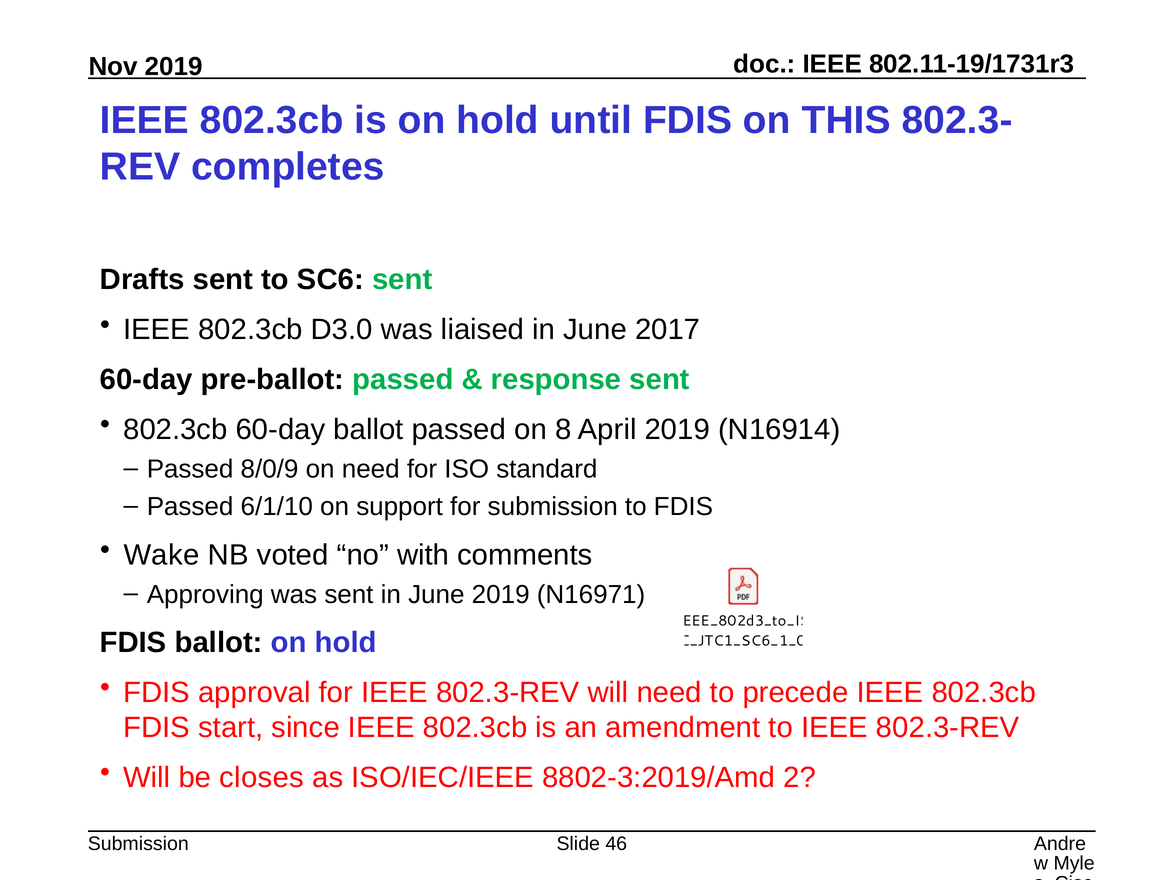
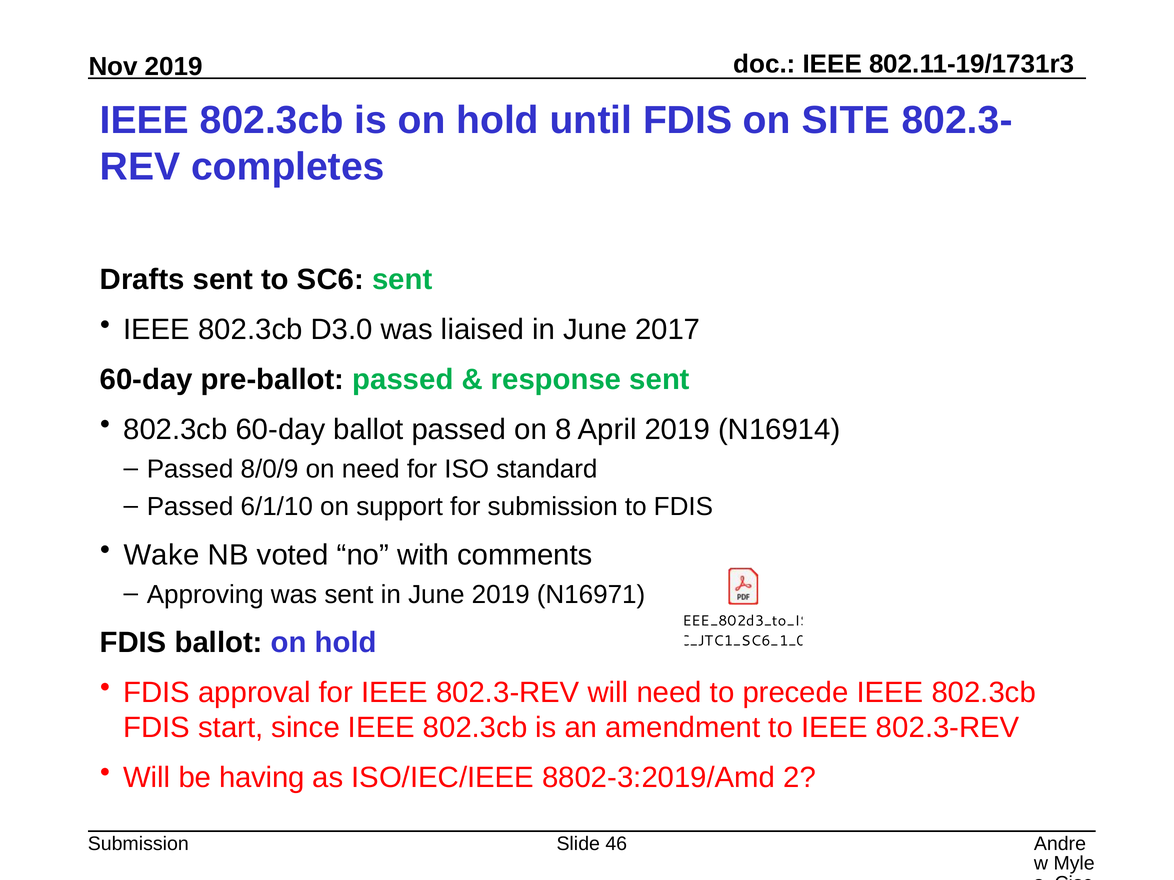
THIS: THIS -> SITE (846, 120)
closes: closes -> having (262, 778)
